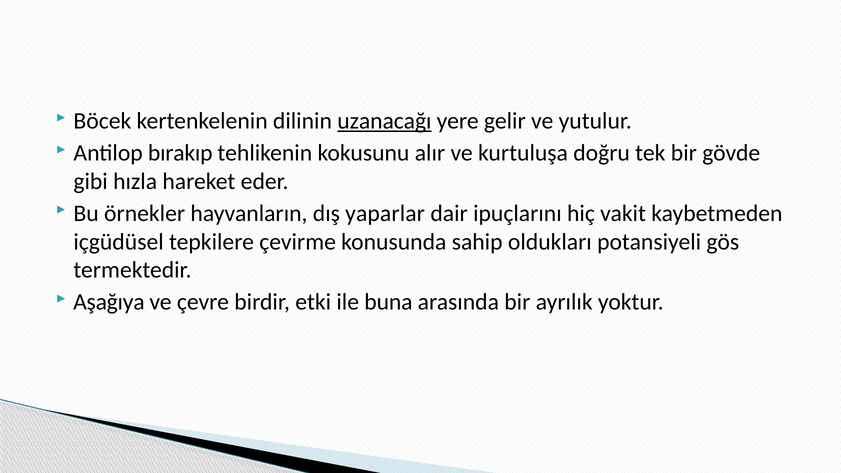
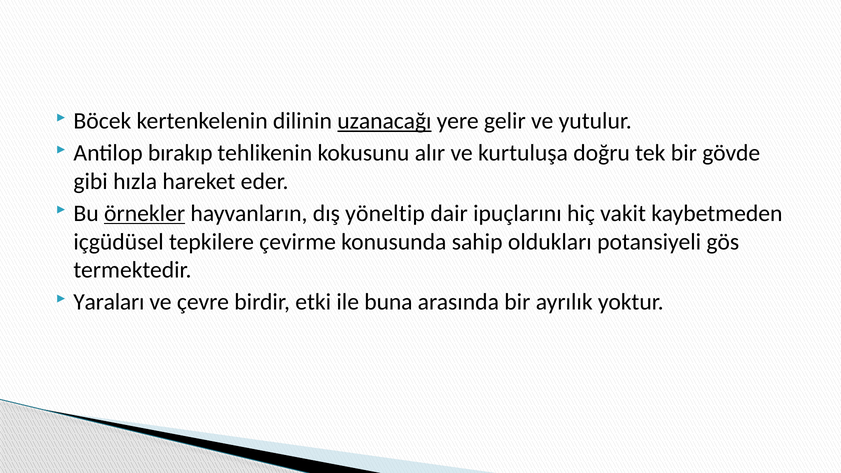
örnekler underline: none -> present (145, 213)
yaparlar: yaparlar -> yöneltip (385, 213)
Aşağıya: Aşağıya -> Yaraları (109, 302)
